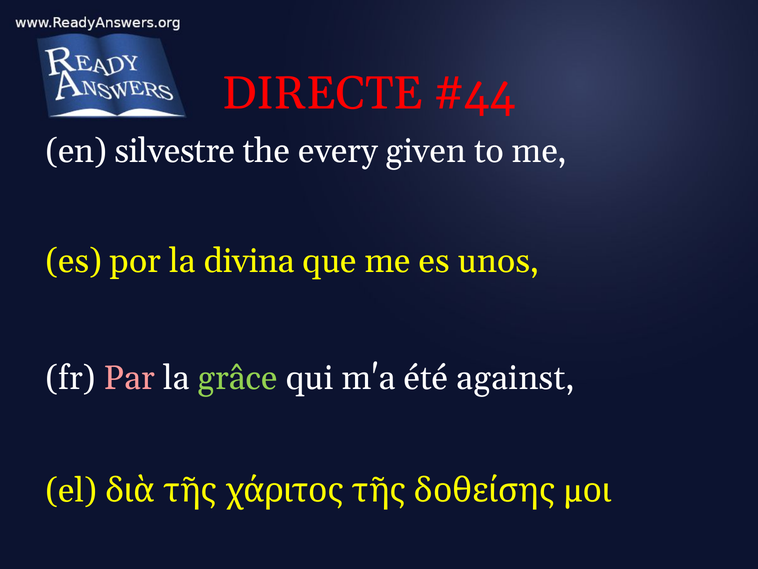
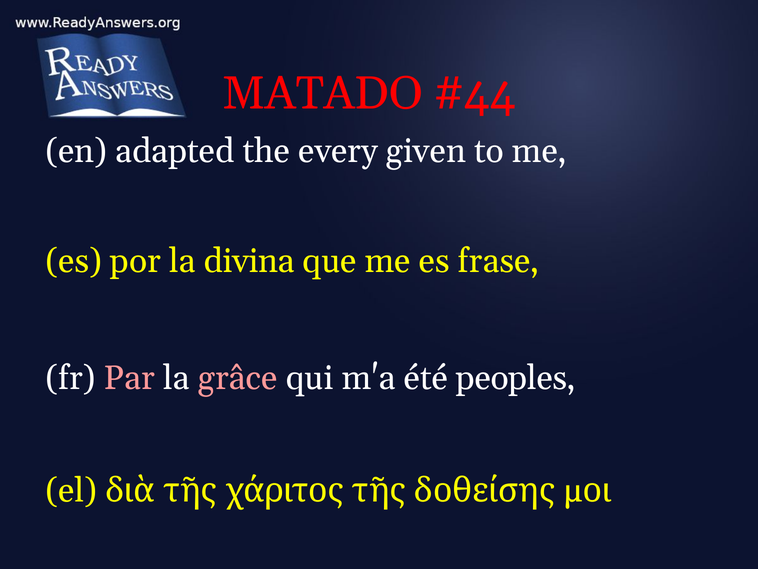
DIRECTE: DIRECTE -> MATADO (323, 94)
silvestre: silvestre -> adapted (175, 151)
unos: unos -> frase (499, 261)
grâce colour: light green -> pink (238, 378)
against: against -> peoples (516, 378)
